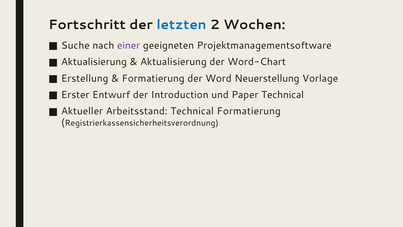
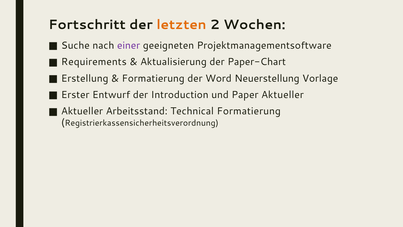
letzten colour: blue -> orange (181, 25)
Aktualisierung: Aktualisierung -> Requirements (94, 62)
Word-Chart: Word-Chart -> Paper-Chart (257, 62)
Paper Technical: Technical -> Aktueller (283, 95)
